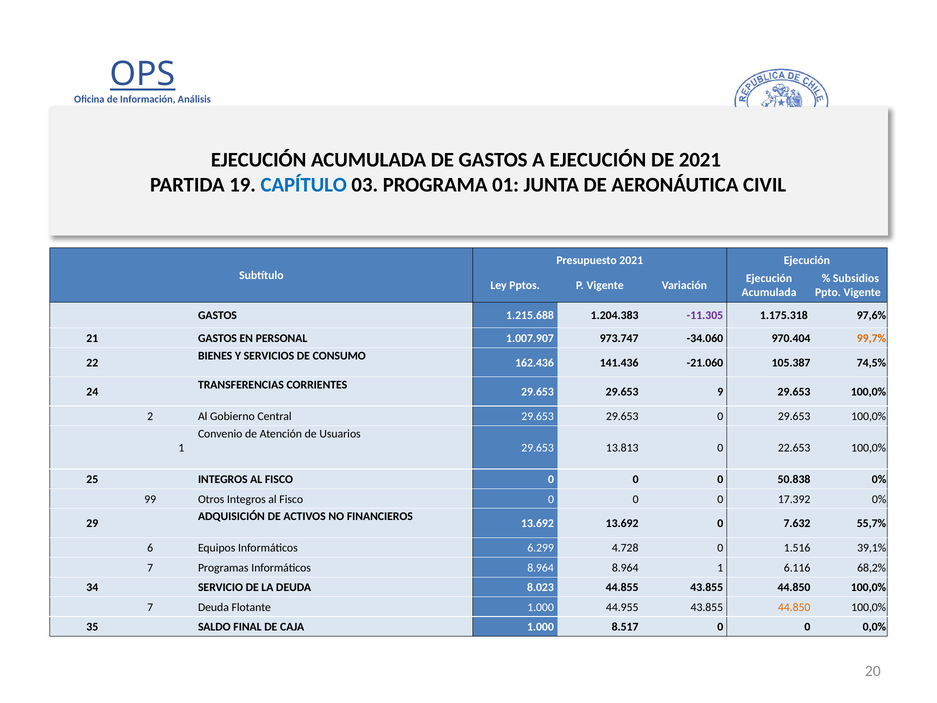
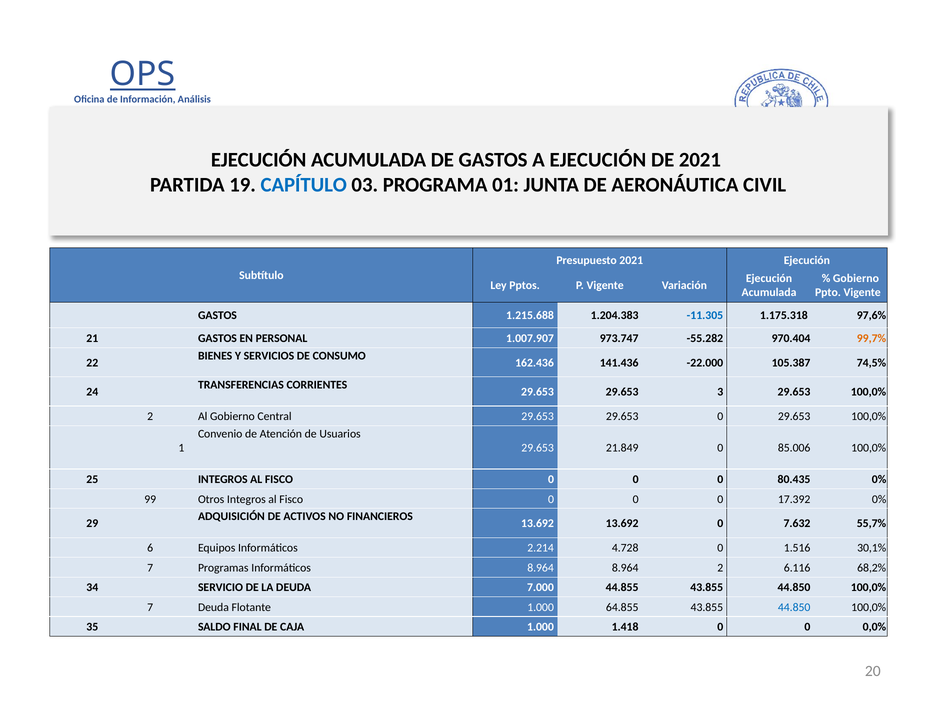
Subsidios: Subsidios -> Gobierno (856, 278)
-11.305 colour: purple -> blue (705, 315)
-34.060: -34.060 -> -55.282 (705, 338)
-21.060: -21.060 -> -22.000 (705, 363)
9: 9 -> 3 (720, 392)
13.813: 13.813 -> 21.849 (622, 448)
22.653: 22.653 -> 85.006 (794, 448)
50.838: 50.838 -> 80.435 (794, 479)
6.299: 6.299 -> 2.214 (541, 548)
39,1%: 39,1% -> 30,1% (872, 548)
8.964 1: 1 -> 2 (720, 568)
8.023: 8.023 -> 7.000 (540, 587)
44.955: 44.955 -> 64.855 (622, 607)
44.850 colour: orange -> blue (794, 607)
8.517: 8.517 -> 1.418 (625, 627)
